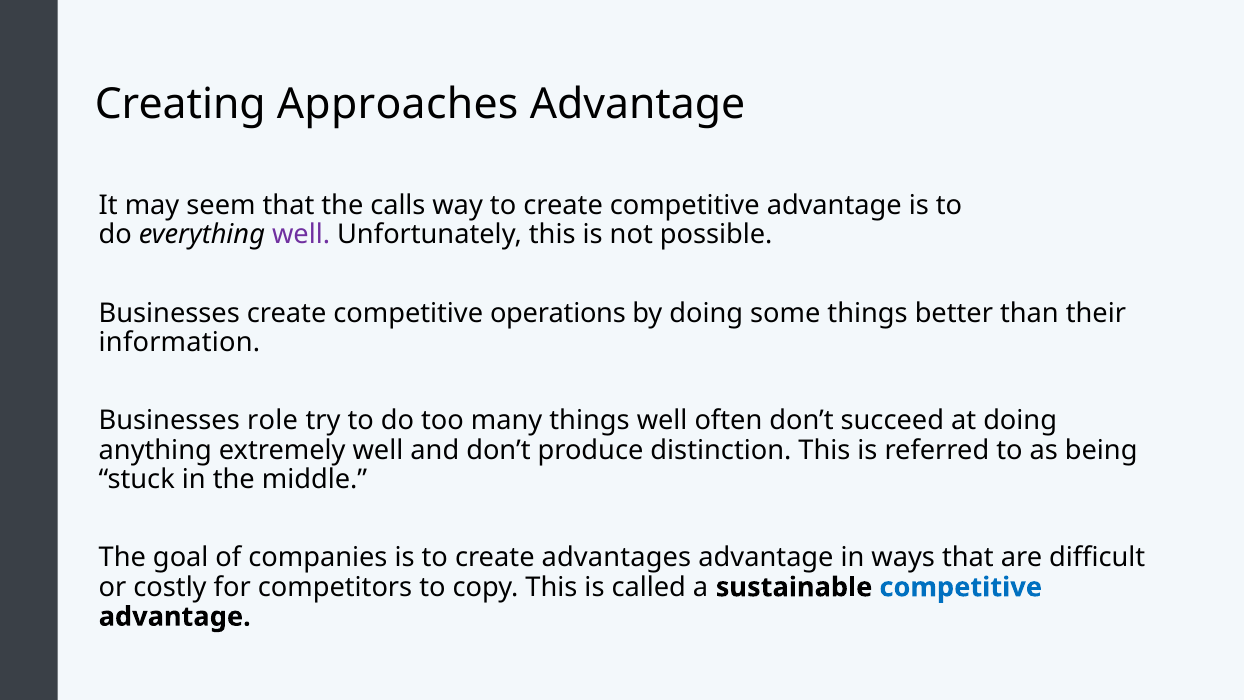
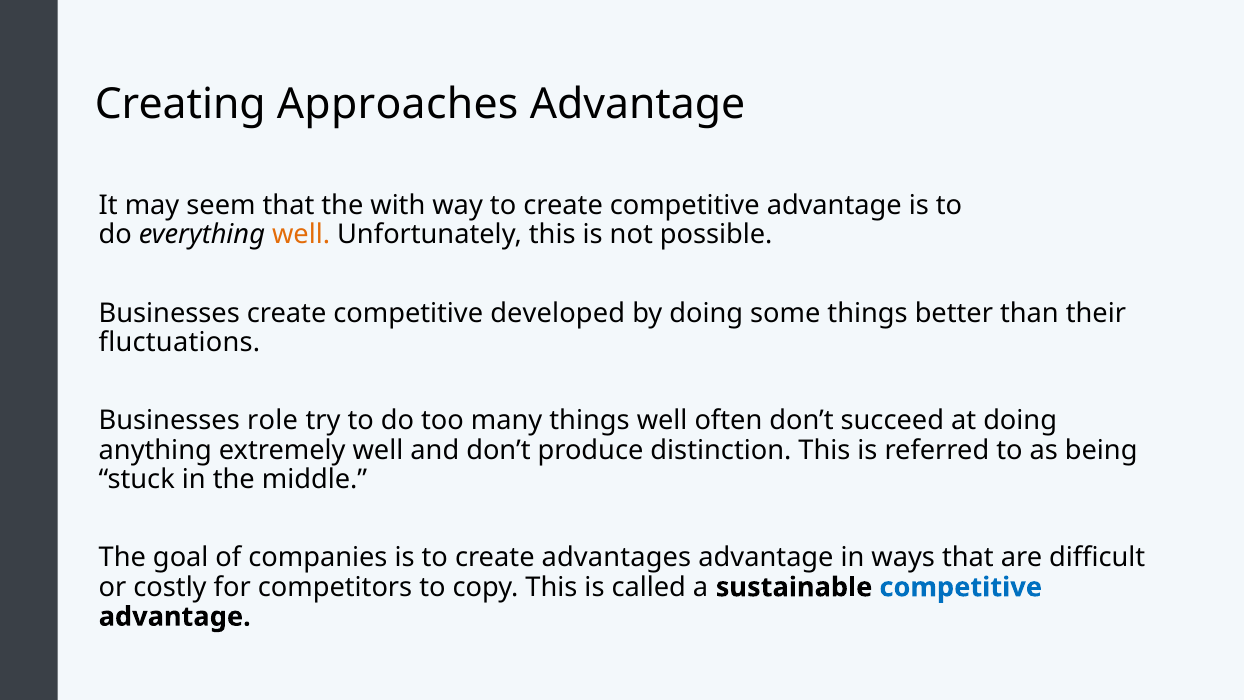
calls: calls -> with (398, 205)
well colour: purple -> orange (301, 235)
operations: operations -> developed (558, 313)
information: information -> fluctuations (179, 342)
